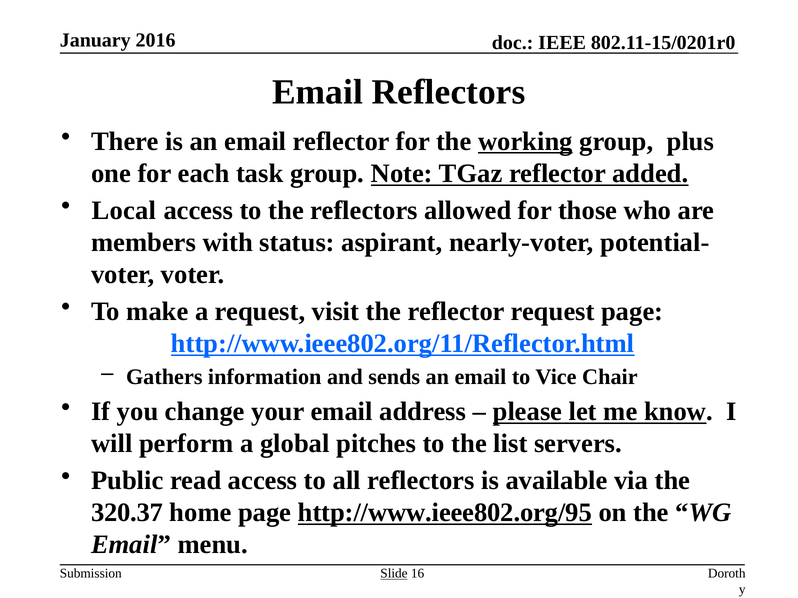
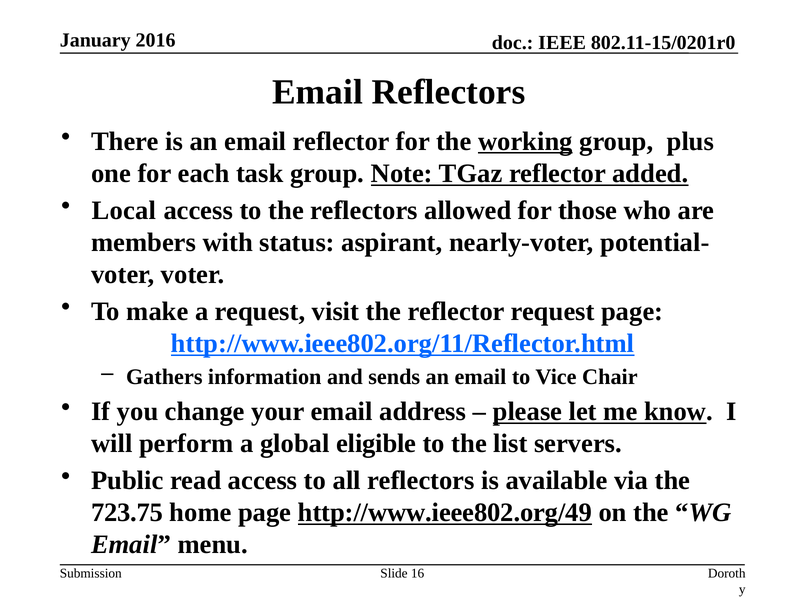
pitches: pitches -> eligible (376, 444)
320.37: 320.37 -> 723.75 (127, 513)
http://www.ieee802.org/95: http://www.ieee802.org/95 -> http://www.ieee802.org/49 (445, 513)
Slide underline: present -> none (394, 574)
